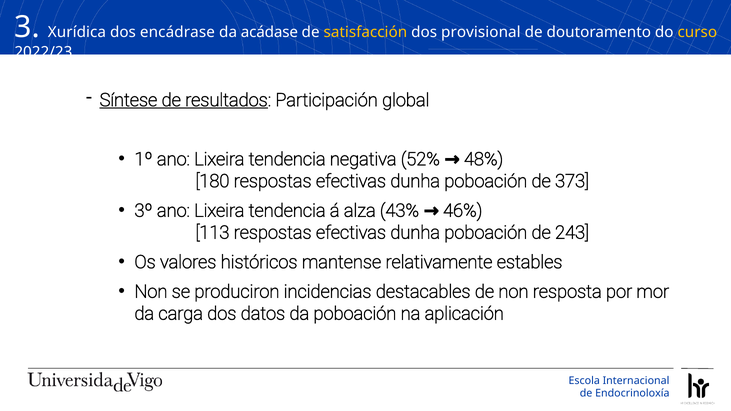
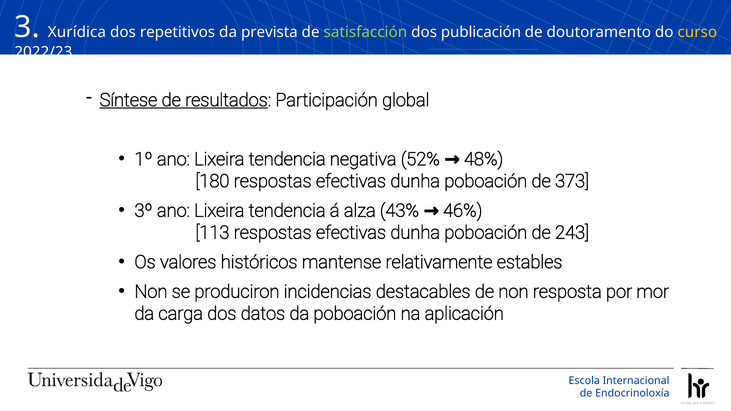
encádrase: encádrase -> repetitivos (178, 32)
acádase: acádase -> prevista (269, 32)
satisfacción colour: yellow -> light green (365, 32)
provisional: provisional -> publicación (481, 32)
